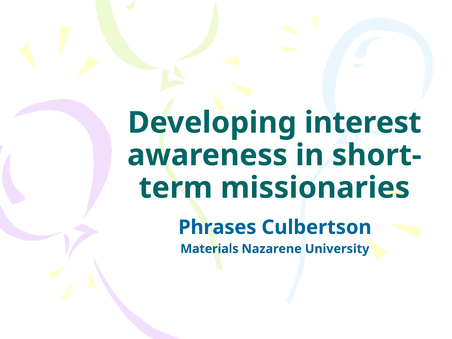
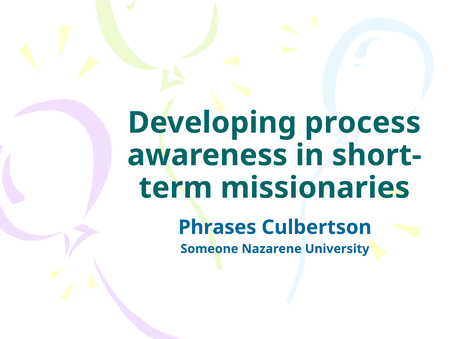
interest: interest -> process (363, 123)
Materials: Materials -> Someone (209, 249)
